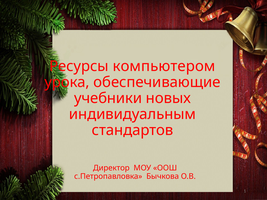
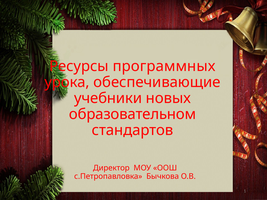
компьютером: компьютером -> программных (164, 66)
индивидуальным: индивидуальным -> образовательном (133, 114)
